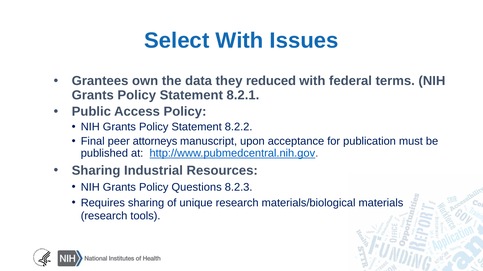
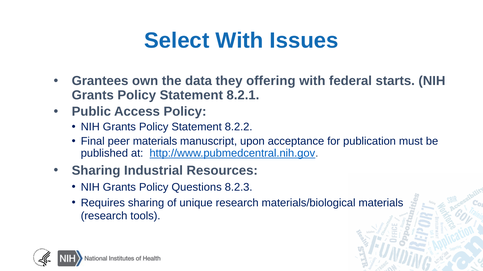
reduced: reduced -> offering (271, 81)
terms: terms -> starts (395, 81)
peer attorneys: attorneys -> materials (155, 142)
